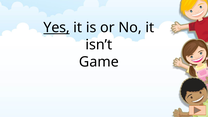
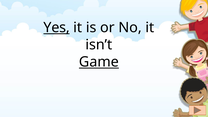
Game underline: none -> present (99, 62)
